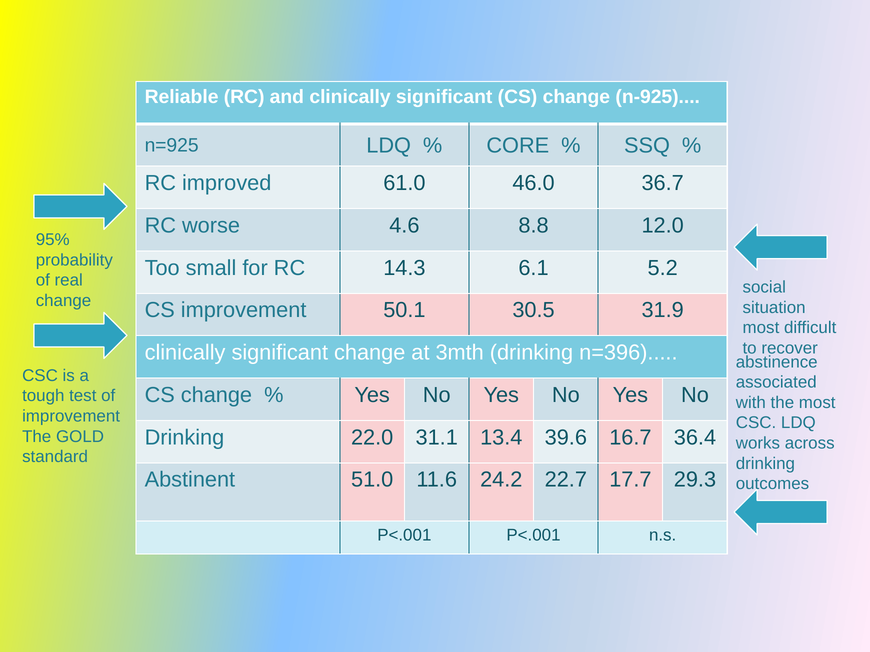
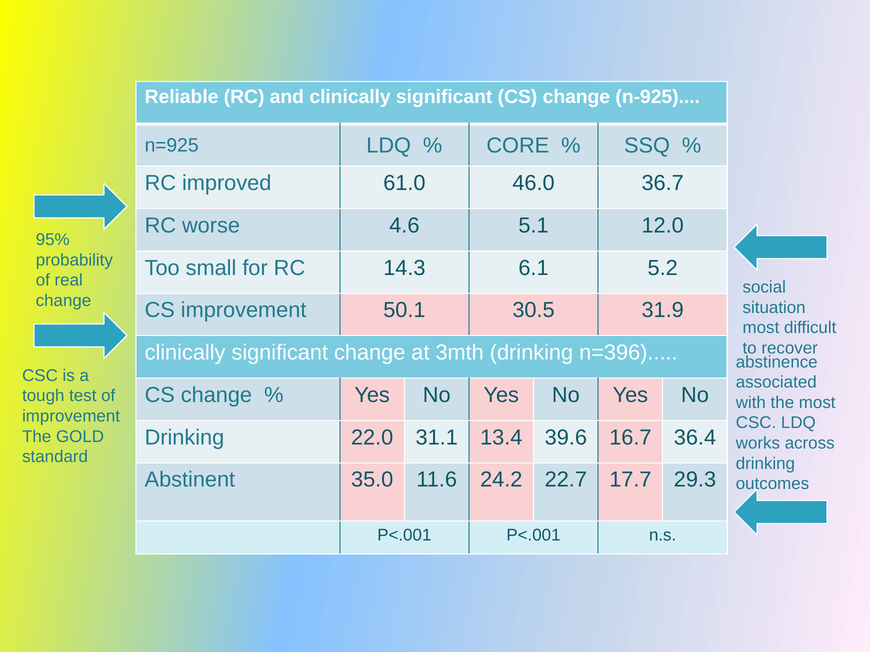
8.8: 8.8 -> 5.1 (534, 226)
51.0: 51.0 -> 35.0 (372, 480)
